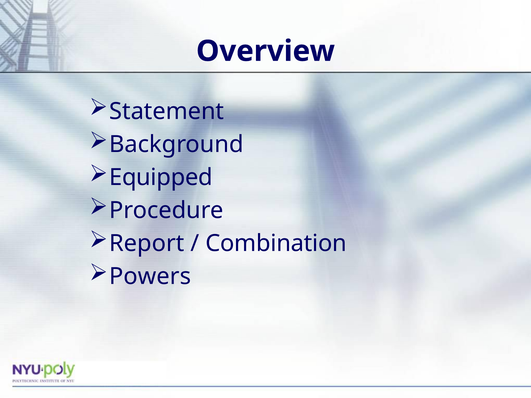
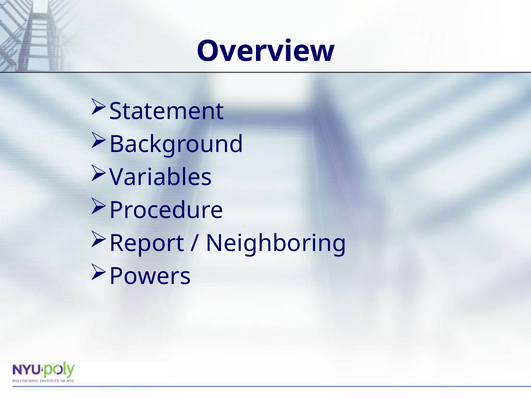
Equipped: Equipped -> Variables (161, 177)
Combination: Combination -> Neighboring (276, 244)
